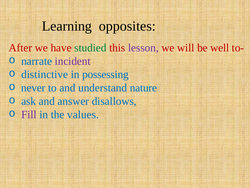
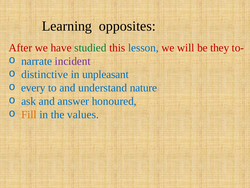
lesson colour: purple -> blue (143, 48)
well: well -> they (220, 48)
possessing: possessing -> unpleasant (105, 74)
never: never -> every (33, 88)
disallows: disallows -> honoured (114, 101)
Fill colour: purple -> orange (29, 114)
